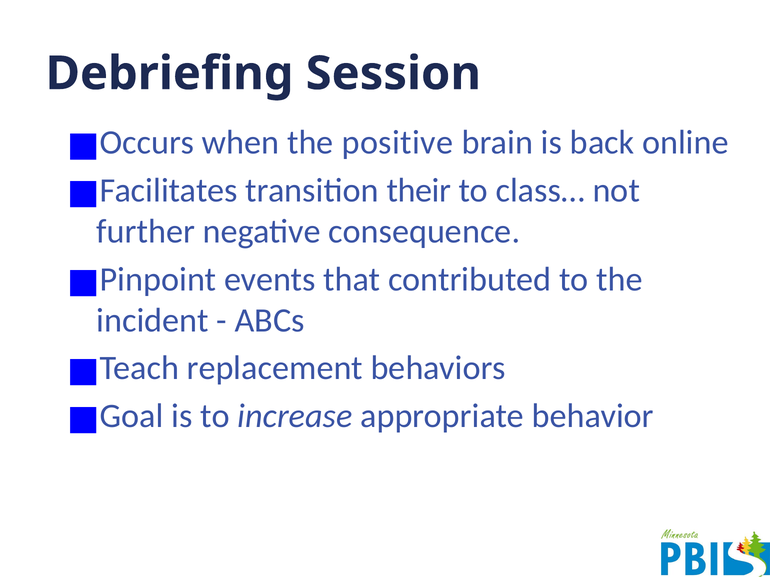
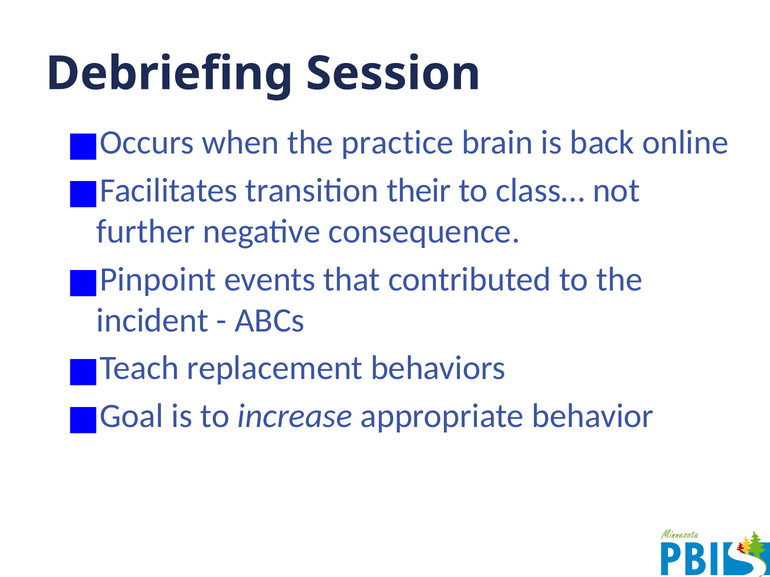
positive: positive -> practice (398, 143)
